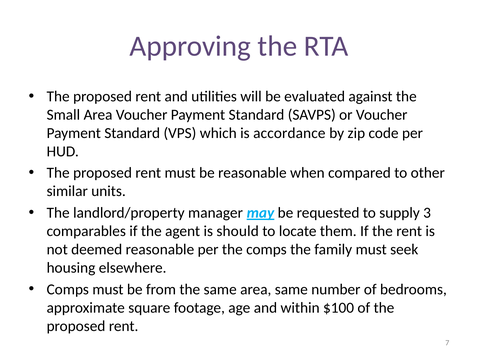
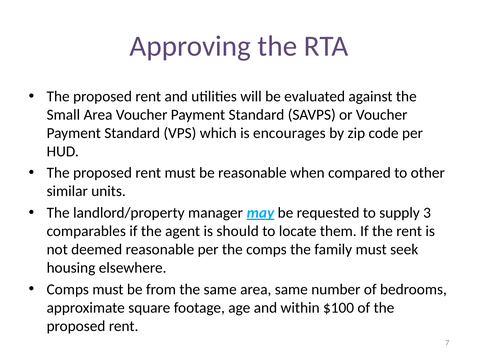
accordance: accordance -> encourages (289, 133)
